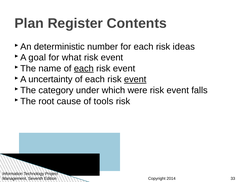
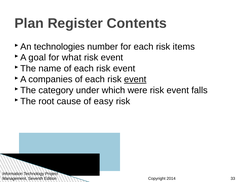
deterministic: deterministic -> technologies (59, 47)
ideas: ideas -> items (184, 47)
each underline: present -> none (84, 69)
uncertainty: uncertainty -> companies (50, 79)
tools: tools -> easy (104, 101)
